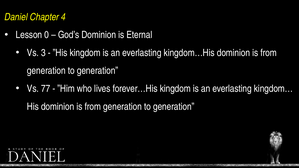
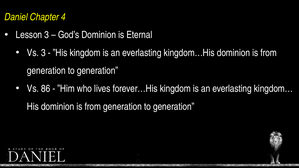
Lesson 0: 0 -> 3 (47, 35)
77: 77 -> 86 (46, 89)
